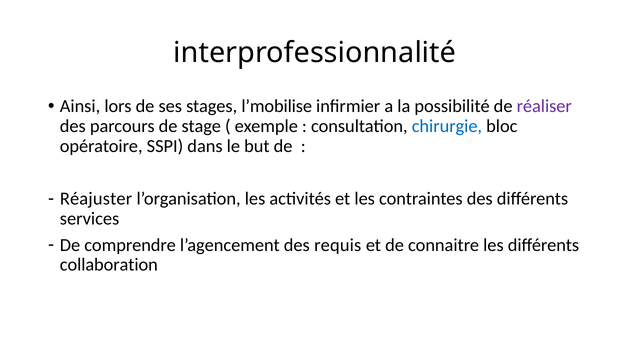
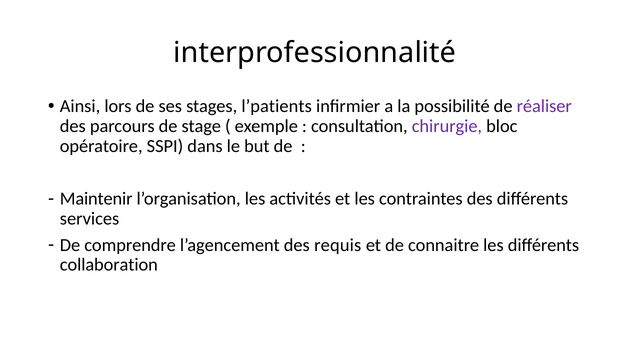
l’mobilise: l’mobilise -> l’patients (277, 107)
chirurgie colour: blue -> purple (447, 126)
Réajuster: Réajuster -> Maintenir (96, 199)
